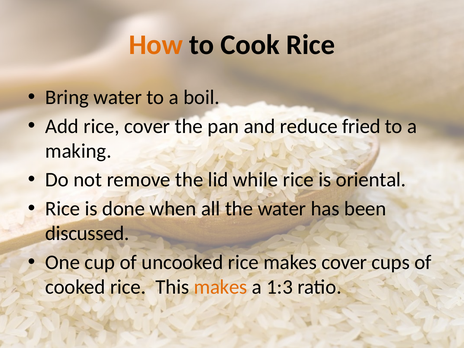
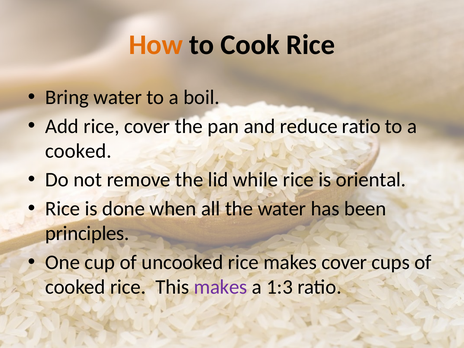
reduce fried: fried -> ratio (361, 126)
making: making -> cooked (78, 151)
discussed: discussed -> principles (87, 233)
makes colour: orange -> purple (221, 287)
